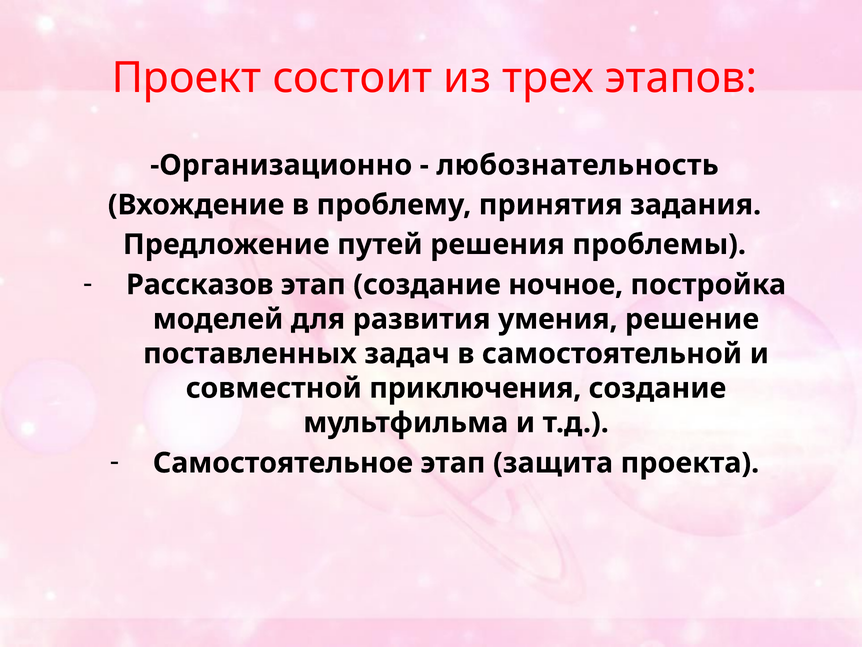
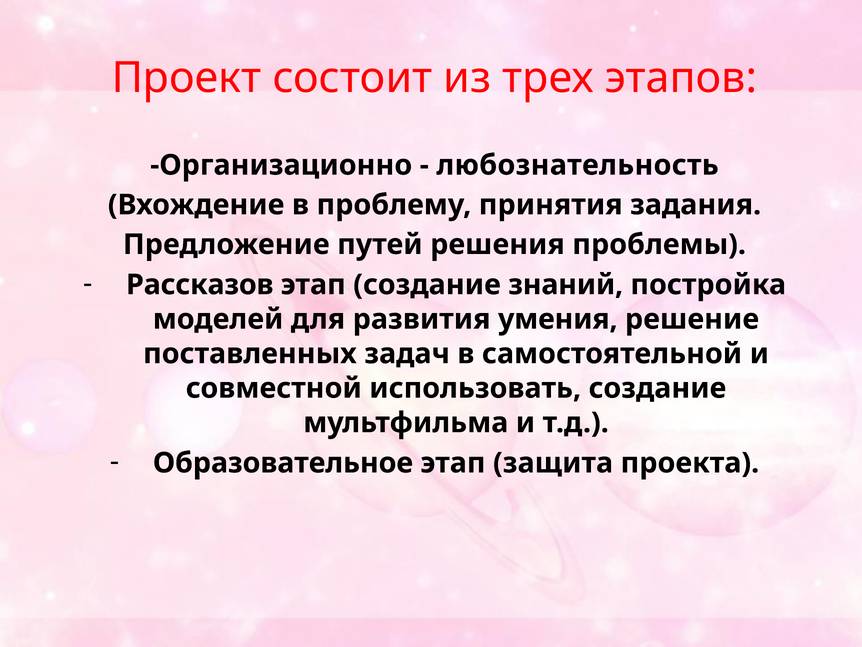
ночное: ночное -> знаний (566, 285)
приключения: приключения -> использовать (475, 388)
Самостоятельное: Самостоятельное -> Образовательное (283, 463)
